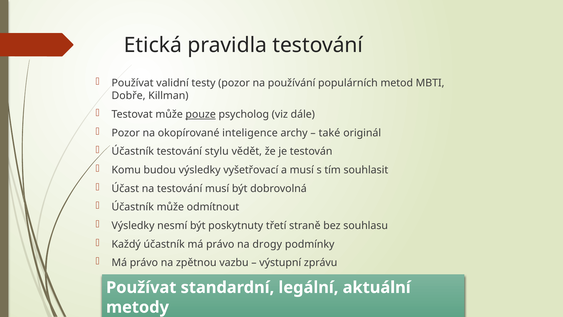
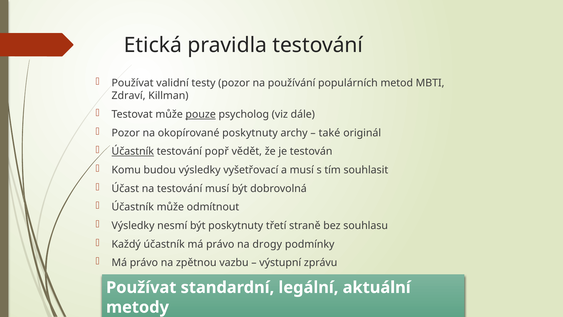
Dobře: Dobře -> Zdraví (129, 96)
okopírované inteligence: inteligence -> poskytnuty (250, 133)
Účastník underline: none -> present (133, 151)
stylu: stylu -> popř (217, 151)
